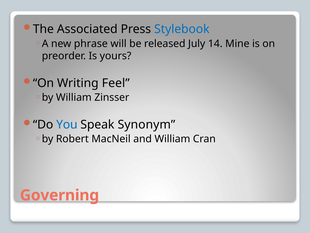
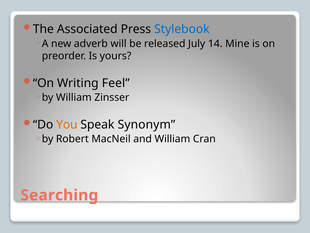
phrase: phrase -> adverb (91, 44)
You colour: blue -> orange (67, 124)
Governing: Governing -> Searching (59, 195)
